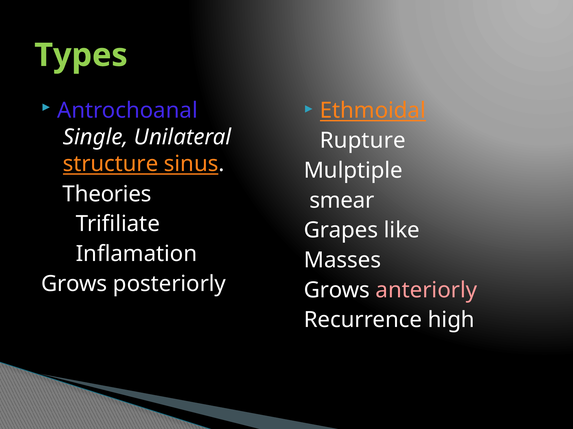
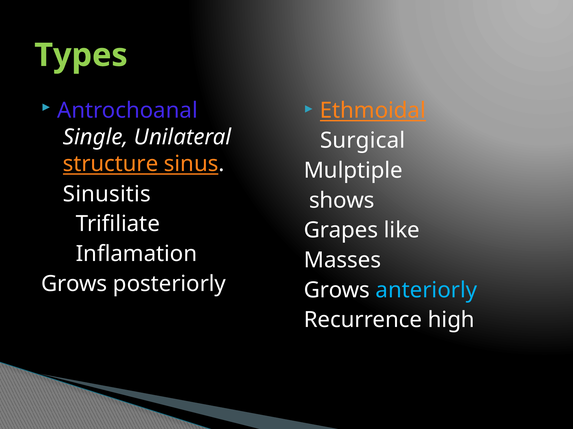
Rupture: Rupture -> Surgical (363, 141)
Theories: Theories -> Sinusitis (107, 194)
smear: smear -> shows (342, 201)
anteriorly colour: pink -> light blue (426, 291)
